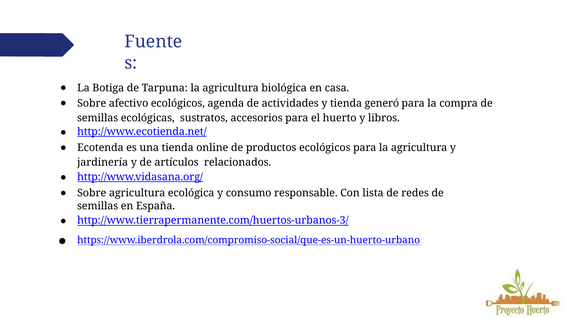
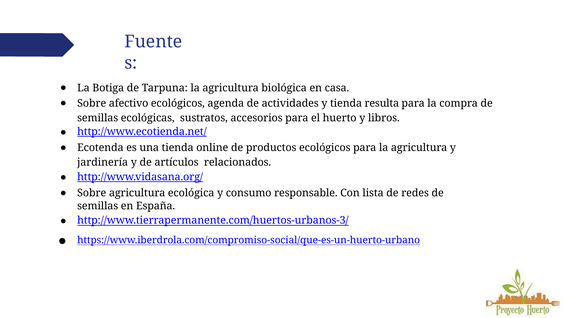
generó: generó -> resulta (382, 103)
